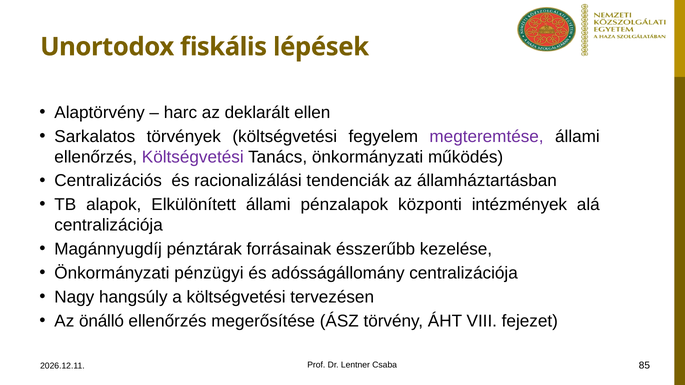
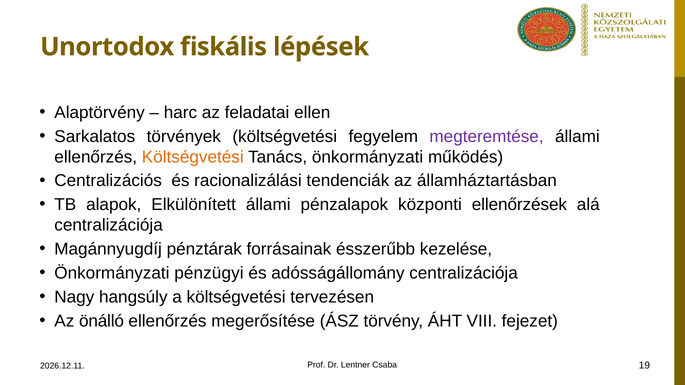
deklarált: deklarált -> feladatai (257, 113)
Költségvetési colour: purple -> orange (193, 157)
intézmények: intézmények -> ellenőrzések (519, 205)
85: 85 -> 19 (644, 366)
